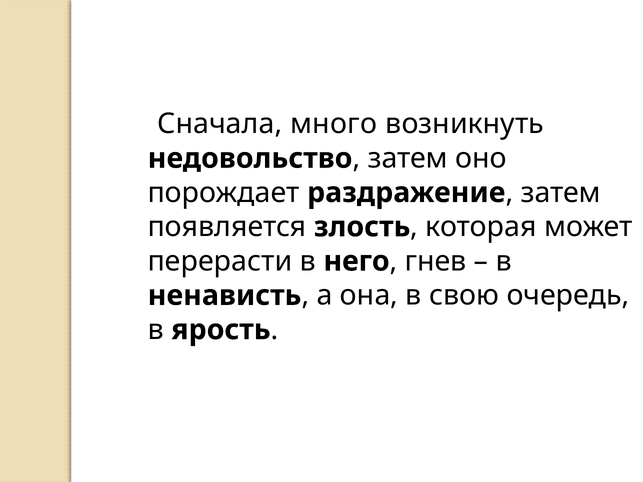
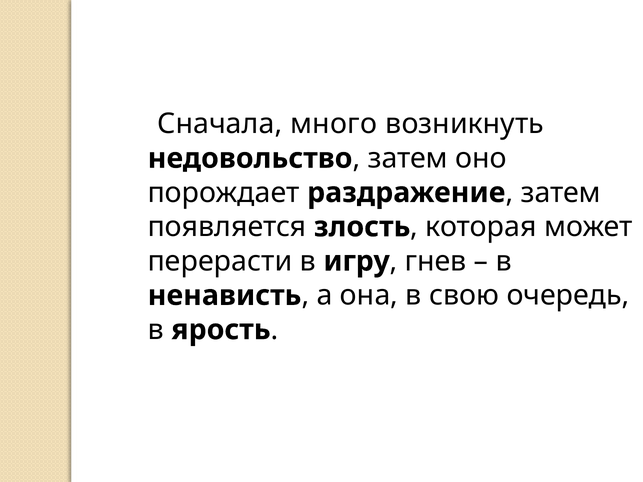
него: него -> игру (357, 261)
